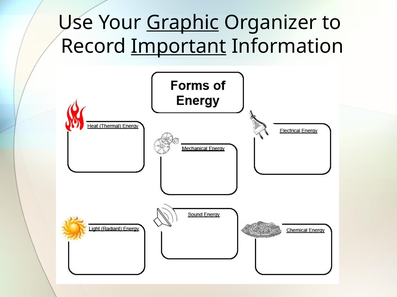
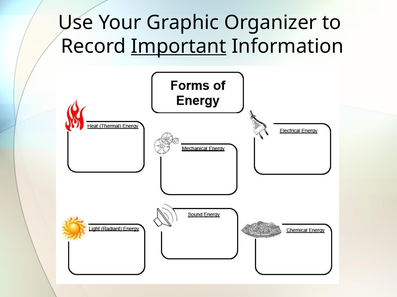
Graphic underline: present -> none (183, 23)
